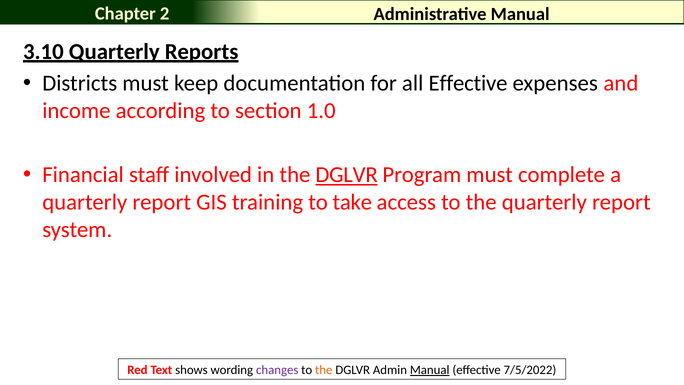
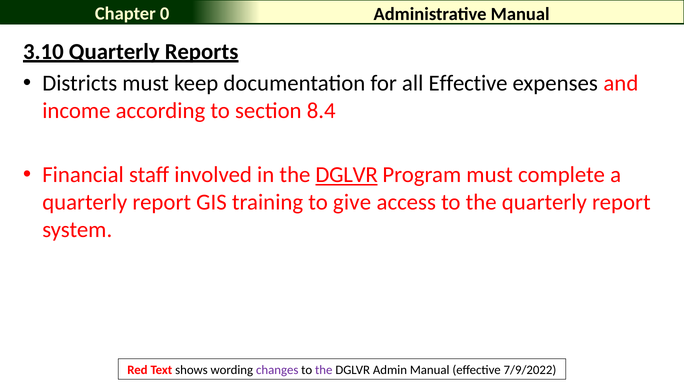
2: 2 -> 0 (165, 13)
1.0: 1.0 -> 8.4 (321, 111)
take: take -> give (352, 202)
the colour: orange -> purple (324, 370)
Manual underline: present -> none (430, 370)
7/5/2022: 7/5/2022 -> 7/9/2022 (530, 370)
